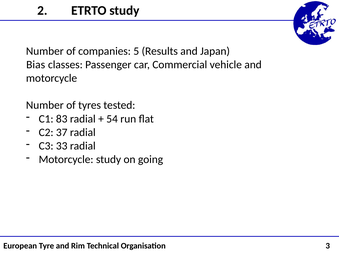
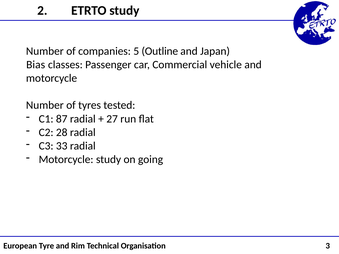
Results: Results -> Outline (160, 51)
83: 83 -> 87 (62, 119)
54: 54 -> 27 (112, 119)
37: 37 -> 28 (62, 132)
